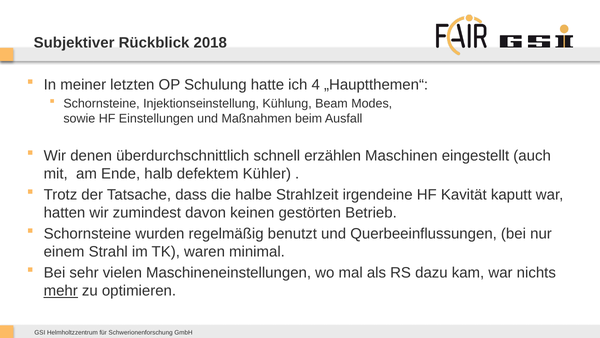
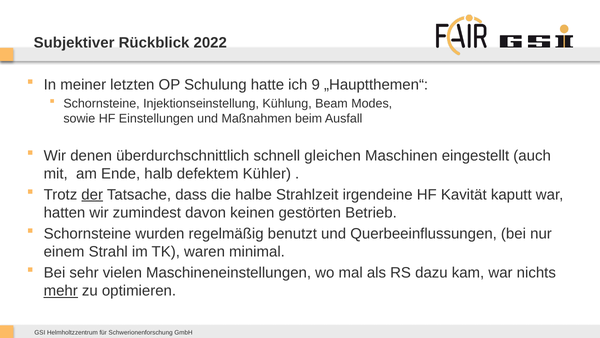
2018: 2018 -> 2022 (210, 43)
4: 4 -> 9 (316, 84)
erzählen: erzählen -> gleichen (333, 155)
der underline: none -> present (92, 194)
